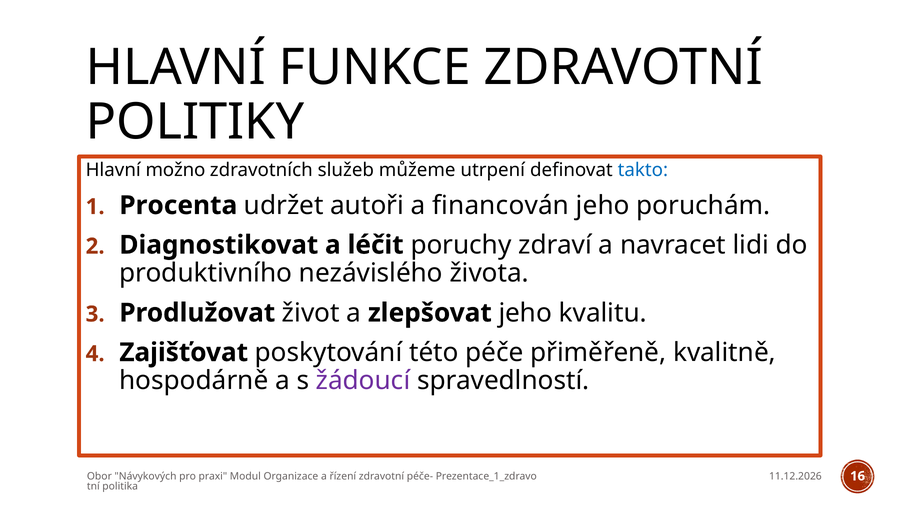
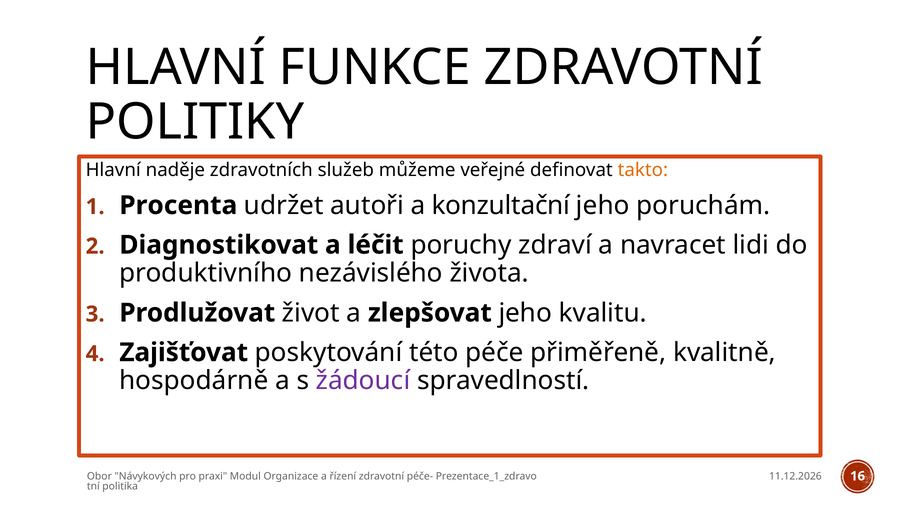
možno: možno -> naděje (175, 170)
utrpení: utrpení -> veřejné (493, 170)
takto colour: blue -> orange (643, 170)
financován: financován -> konzultační (501, 205)
